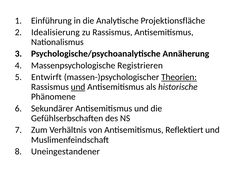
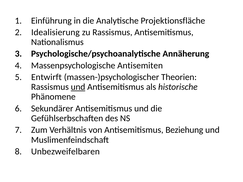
Registrieren: Registrieren -> Antisemiten (140, 66)
Theorien underline: present -> none (179, 77)
Reflektiert: Reflektiert -> Beziehung (184, 130)
Uneingestandener: Uneingestandener -> Unbezweifelbaren (65, 152)
